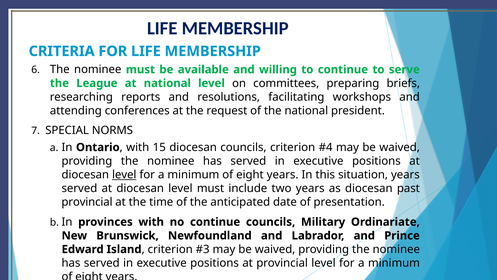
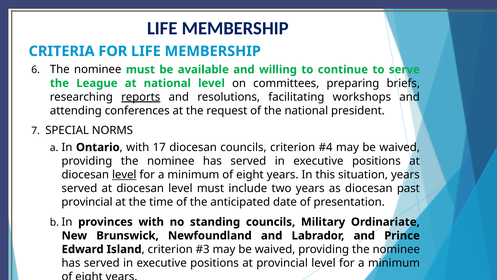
reports underline: none -> present (141, 97)
15: 15 -> 17 (159, 147)
no continue: continue -> standing (215, 222)
